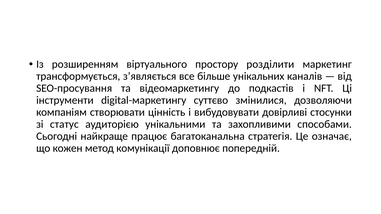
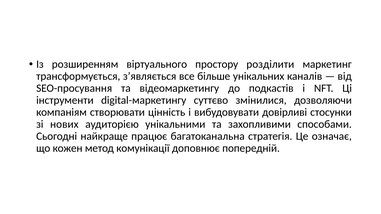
статус: статус -> нових (64, 124)
